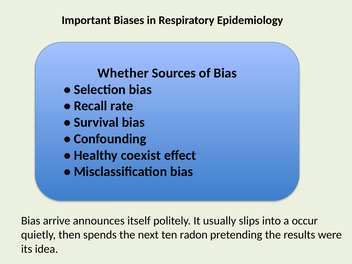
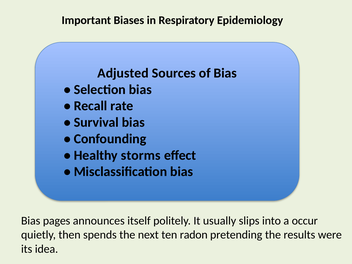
Whether: Whether -> Adjusted (123, 73)
coexist: coexist -> storms (141, 155)
arrive: arrive -> pages (57, 221)
